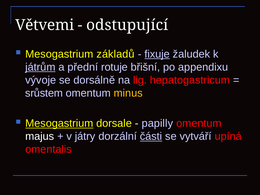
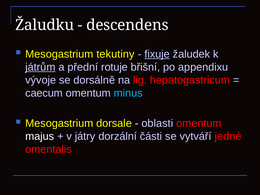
Větvemi: Větvemi -> Žaludku (45, 25)
odstupující: odstupující -> descendens (127, 25)
základů: základů -> tekutiny (116, 54)
srůstem: srůstem -> caecum (44, 93)
minus colour: yellow -> light blue (128, 93)
Mesogastrium underline: present -> none (59, 123)
papilly: papilly -> oblasti (157, 123)
části underline: present -> none (151, 136)
upíná: upíná -> jedné (228, 136)
